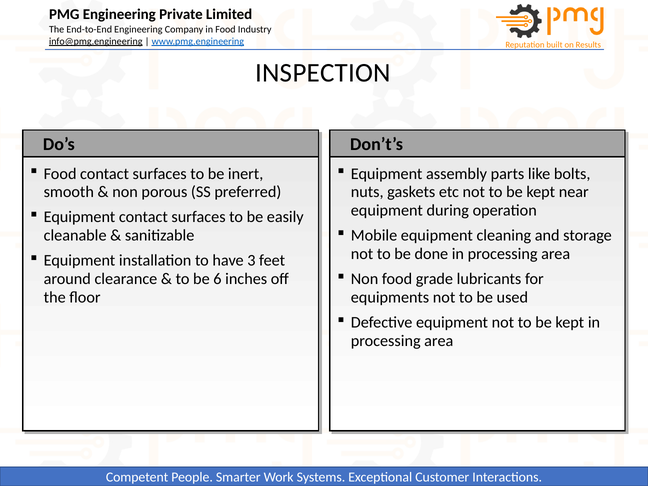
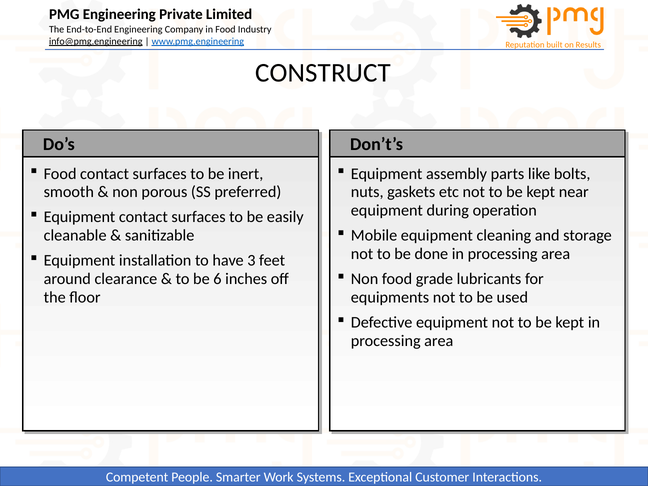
INSPECTION: INSPECTION -> CONSTRUCT (323, 73)
